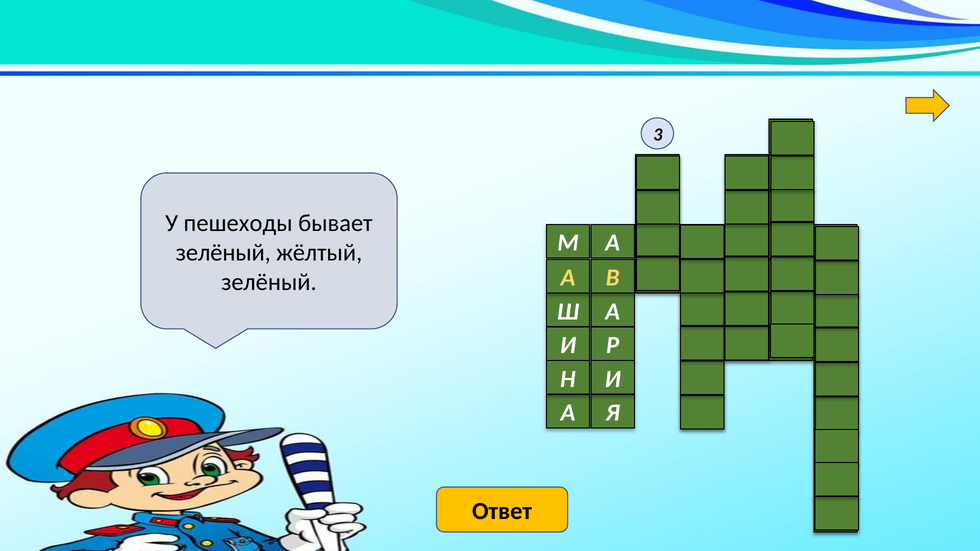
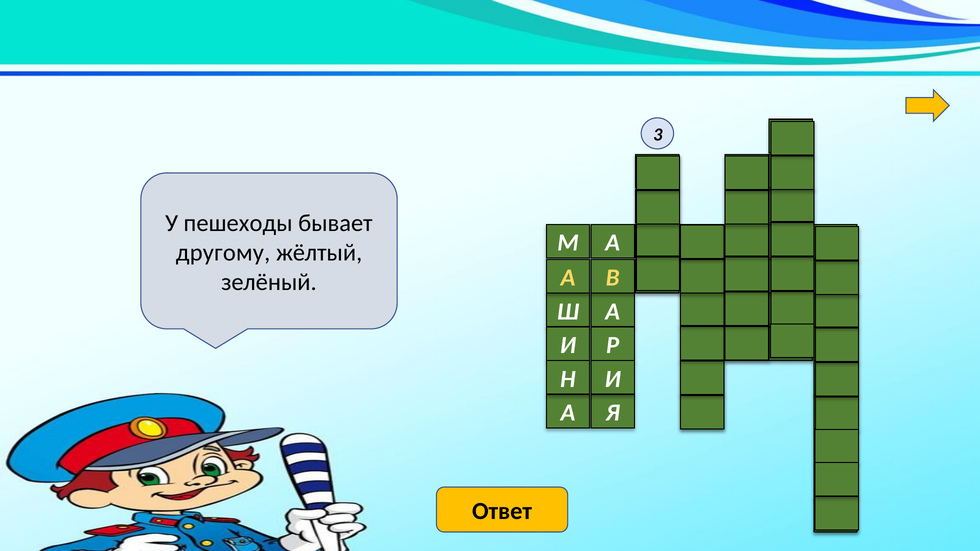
зелёный: зелёный -> другому (223, 253)
